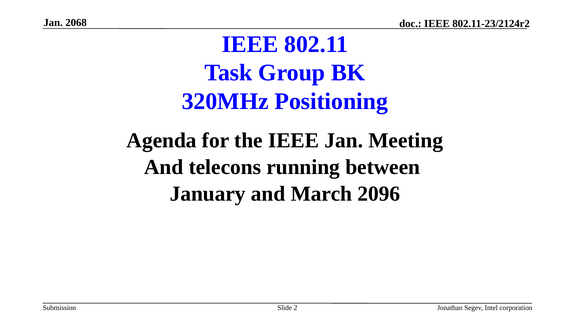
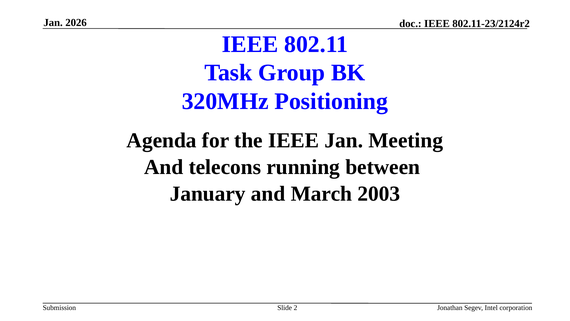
2068: 2068 -> 2026 (76, 23)
2096: 2096 -> 2003 (379, 194)
